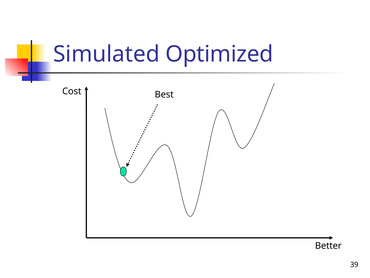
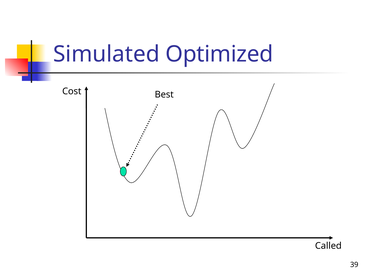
Better: Better -> Called (328, 245)
